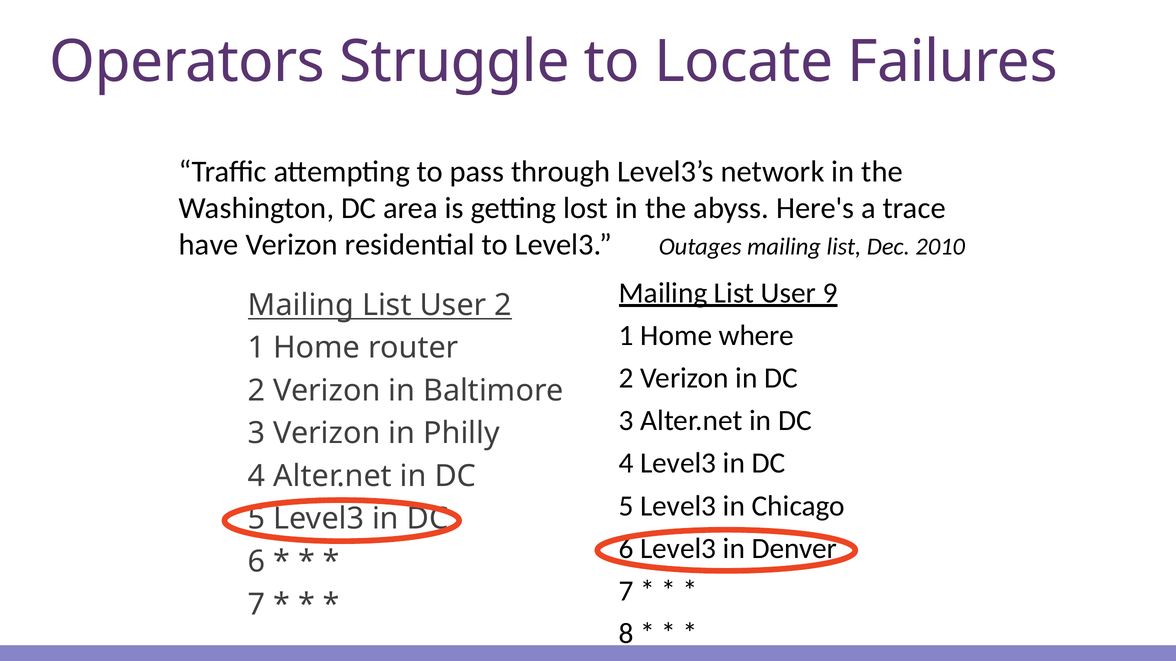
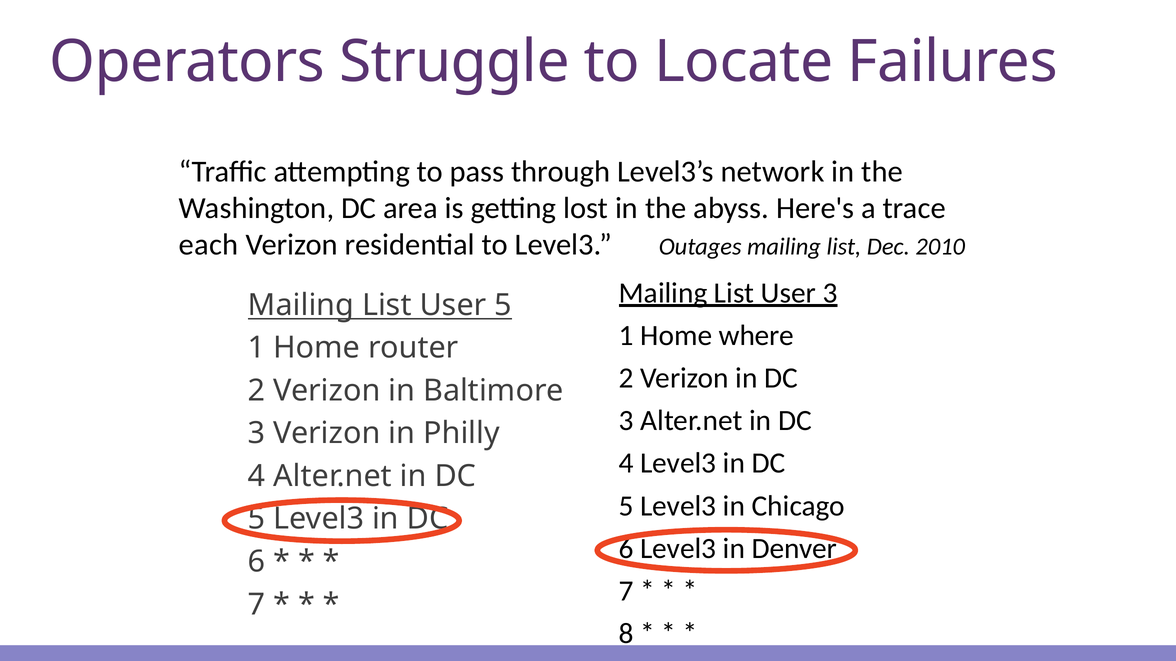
have: have -> each (209, 245)
User 9: 9 -> 3 (830, 293)
User 2: 2 -> 5 (503, 305)
